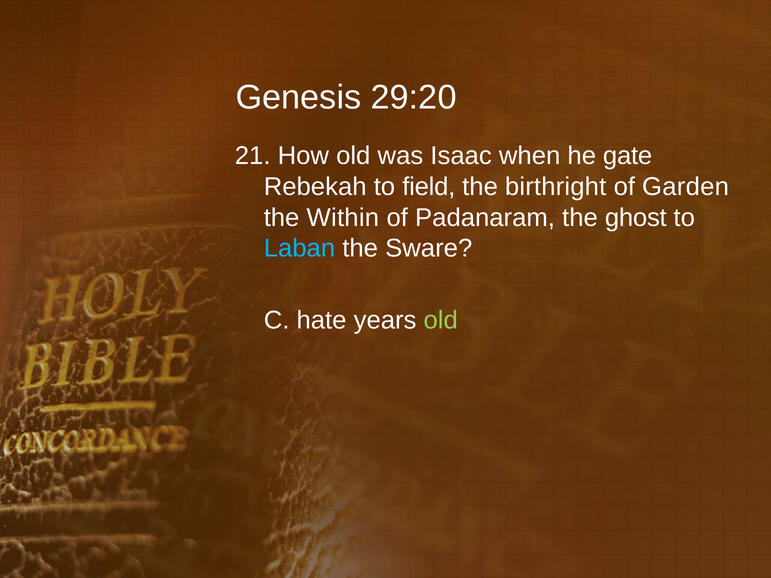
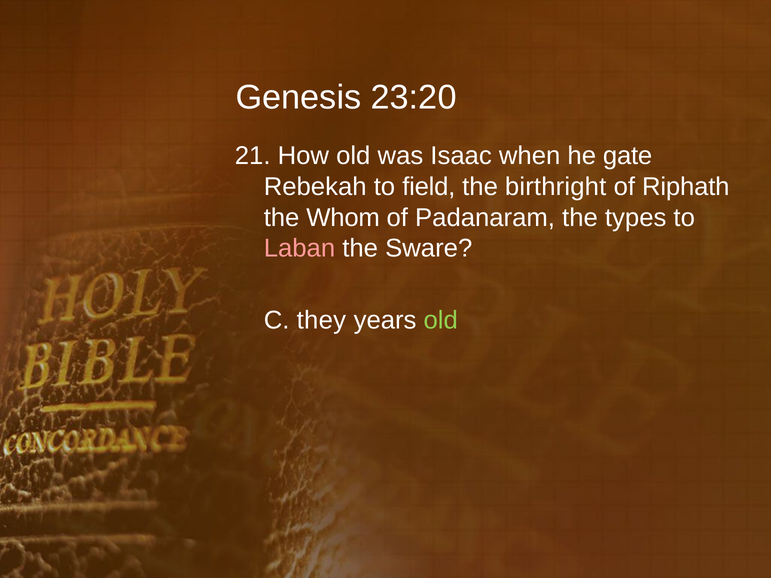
29:20: 29:20 -> 23:20 (414, 97)
Garden: Garden -> Riphath (686, 187)
Within: Within -> Whom (343, 218)
ghost: ghost -> types (636, 218)
Laban colour: light blue -> pink (299, 249)
hate: hate -> they (321, 320)
